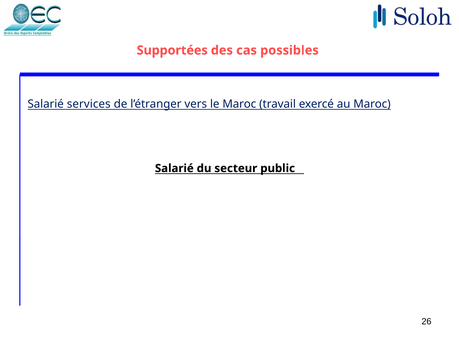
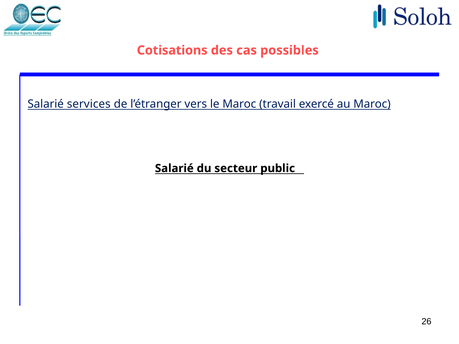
Supportées: Supportées -> Cotisations (172, 50)
